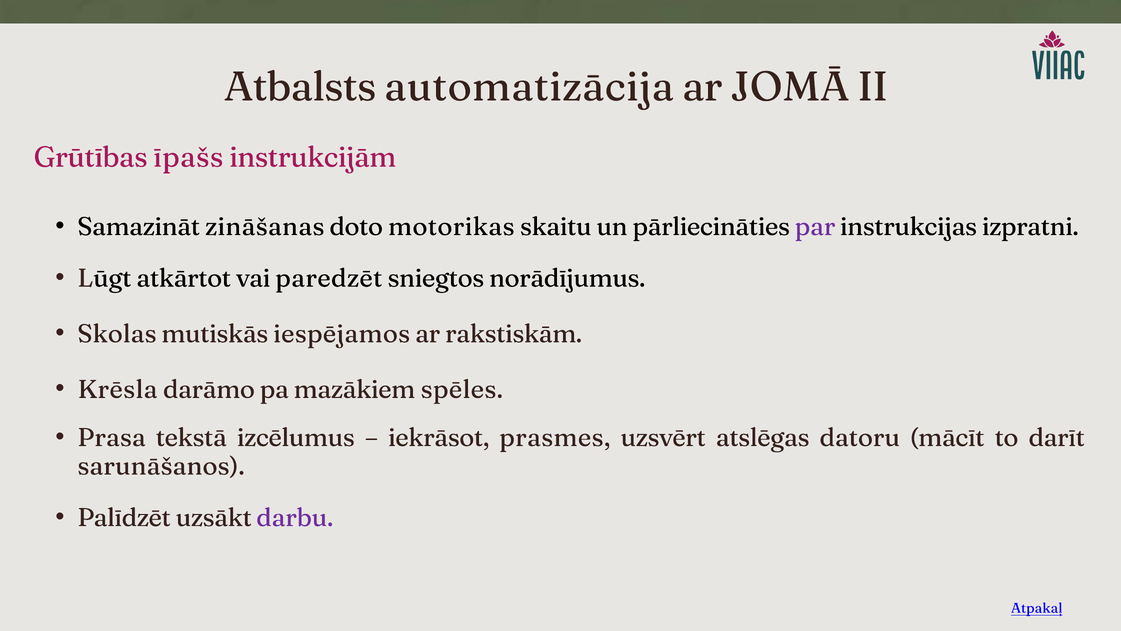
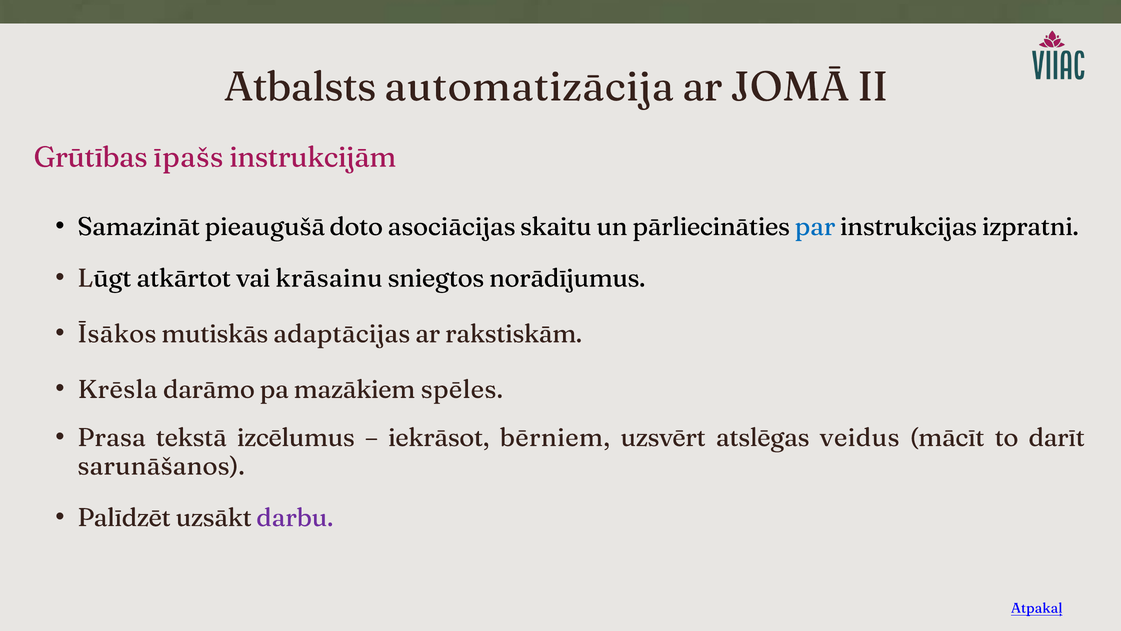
zināšanas: zināšanas -> pieaugušā (265, 226)
motorikas: motorikas -> asociācijas (452, 226)
par colour: purple -> blue (815, 226)
paredzēt: paredzēt -> krāsainu (329, 278)
Skolas: Skolas -> Īsākos (117, 334)
iespējamos: iespējamos -> adaptācijas (342, 334)
prasmes: prasmes -> bērniem (555, 437)
datoru: datoru -> veidus (859, 437)
